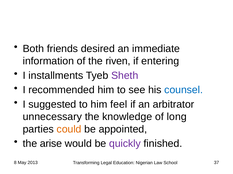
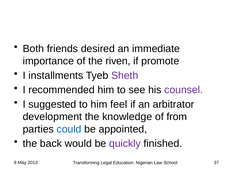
information: information -> importance (48, 61)
entering: entering -> promote (160, 61)
counsel colour: blue -> purple (184, 90)
unnecessary: unnecessary -> development (52, 117)
long: long -> from (177, 117)
could colour: orange -> blue (69, 130)
arise: arise -> back (51, 144)
